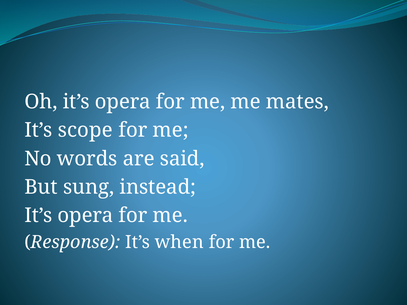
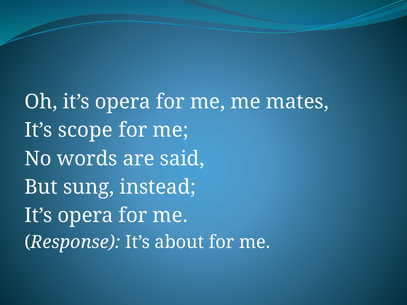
when: when -> about (179, 242)
